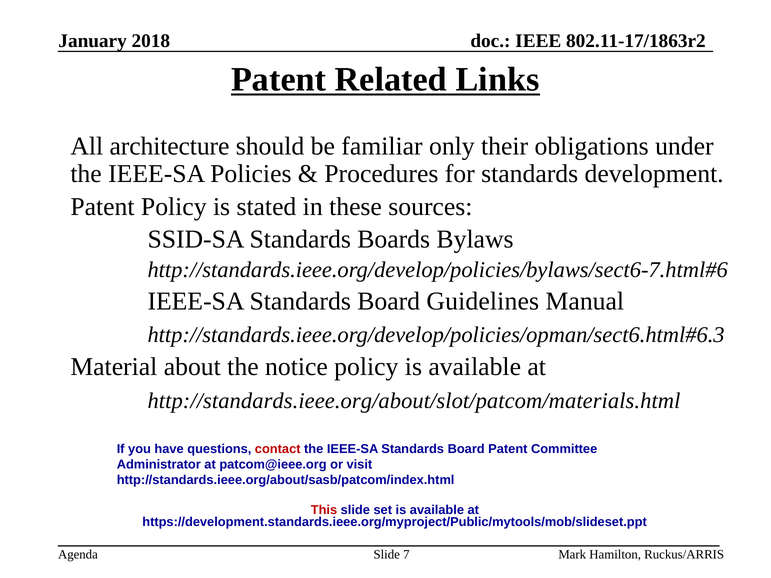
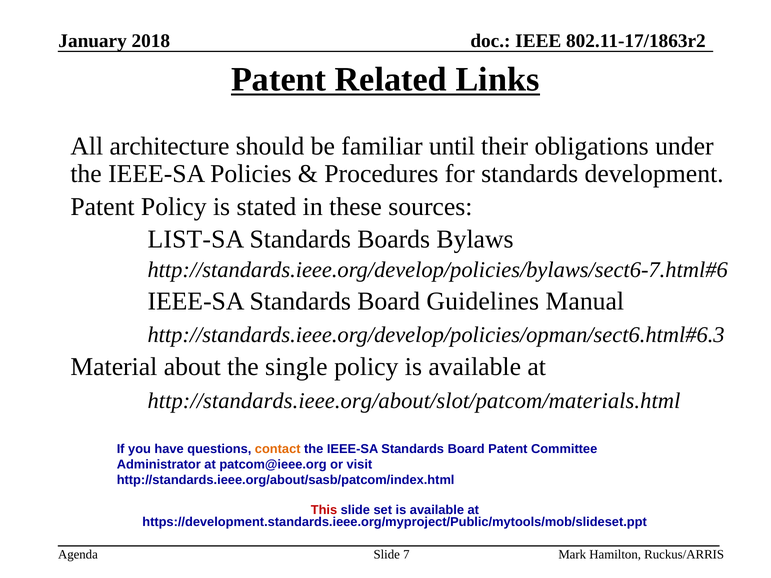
only: only -> until (452, 146)
SSID-SA: SSID-SA -> LIST-SA (196, 240)
notice: notice -> single (296, 367)
contact colour: red -> orange (278, 449)
